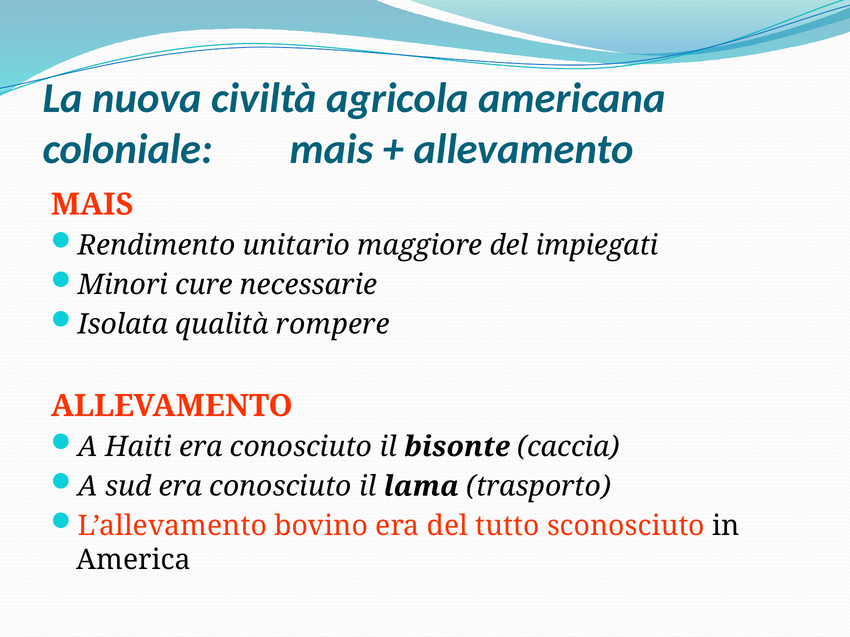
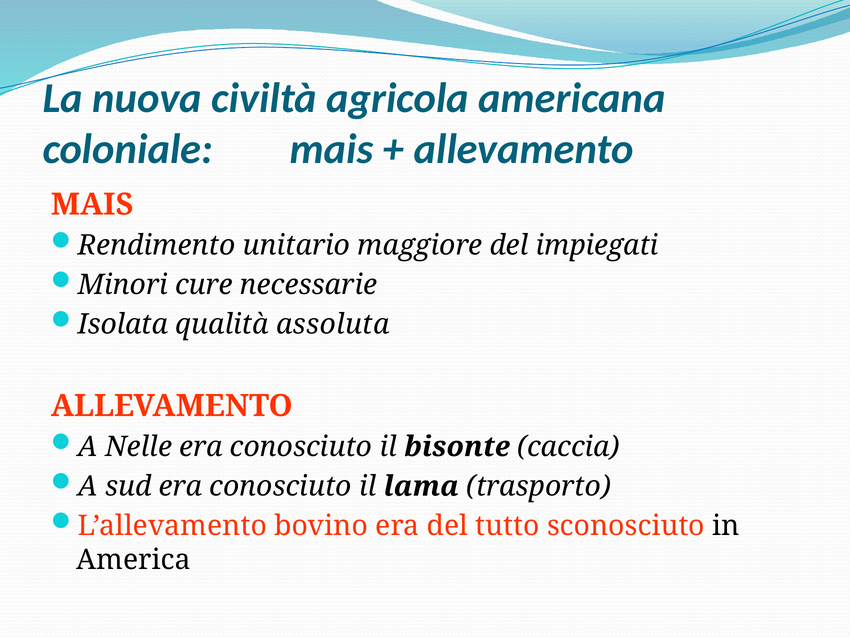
rompere: rompere -> assoluta (333, 325)
Haiti: Haiti -> Nelle (139, 447)
